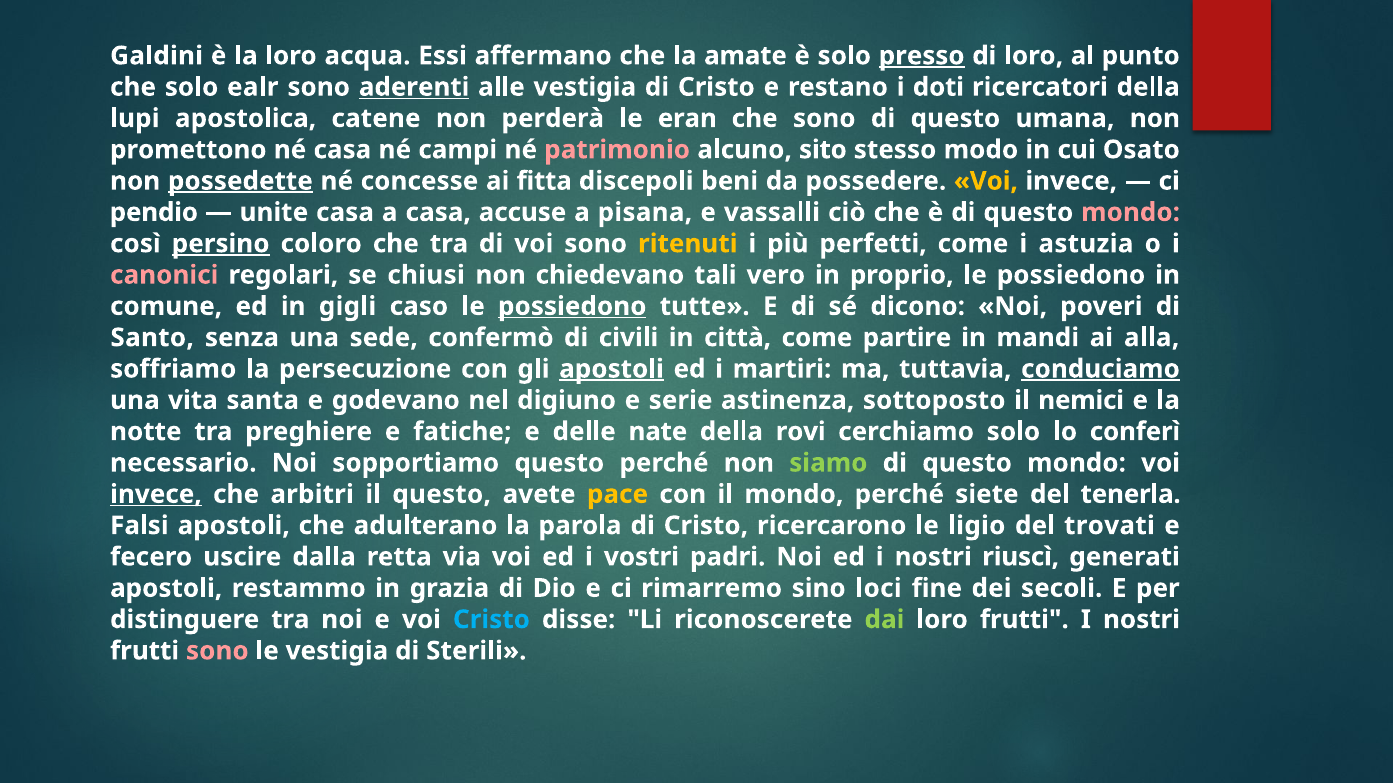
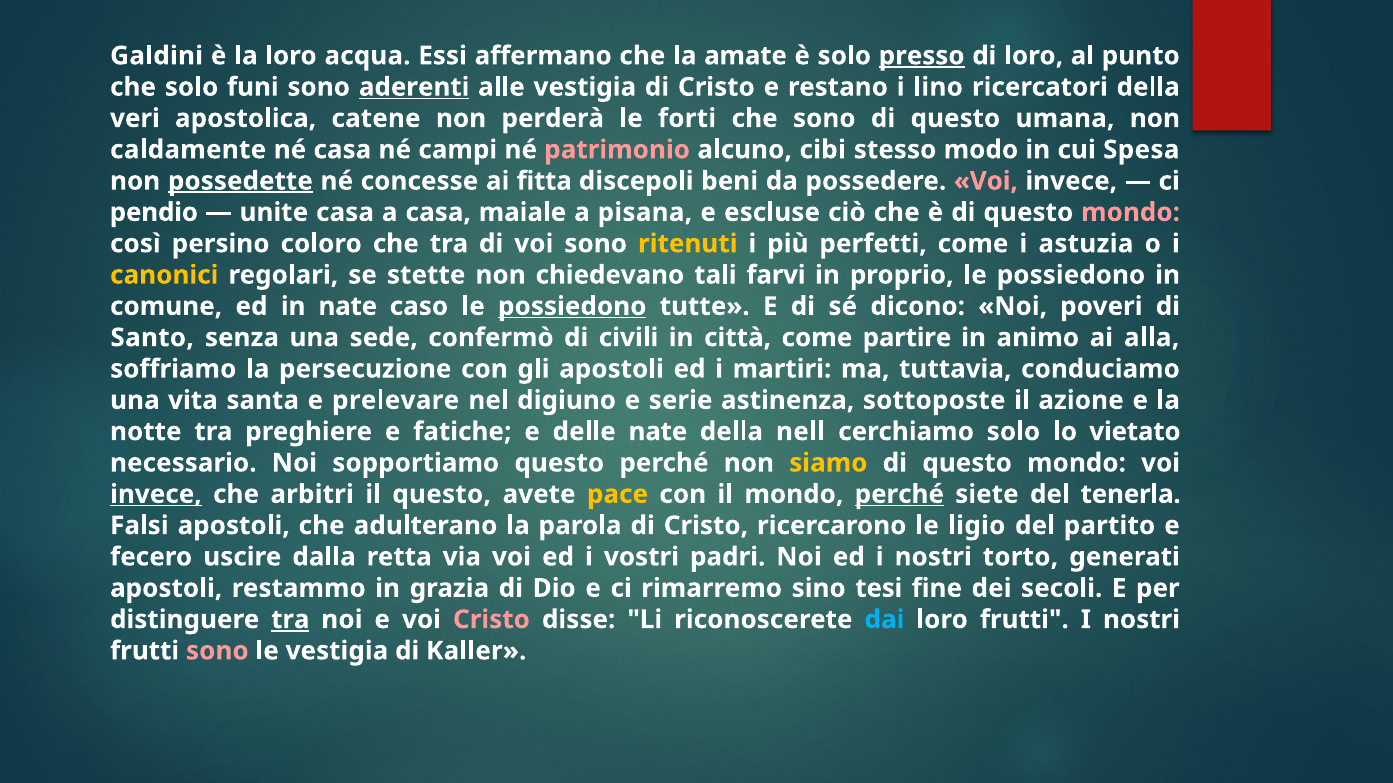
ealr: ealr -> funi (253, 87)
doti: doti -> lino (938, 87)
lupi: lupi -> veri (135, 118)
eran: eran -> forti (687, 118)
promettono: promettono -> caldamente (188, 150)
sito: sito -> cibi (823, 150)
Osato: Osato -> Spesa (1141, 150)
Voi colour: yellow -> pink (986, 181)
accuse: accuse -> maiale (522, 213)
vassalli: vassalli -> escluse (772, 213)
persino underline: present -> none (221, 244)
canonici colour: pink -> yellow (164, 275)
chiusi: chiusi -> stette (426, 275)
vero: vero -> farvi (776, 275)
in gigli: gigli -> nate (348, 307)
mandi: mandi -> animo (1038, 338)
apostoli underline: present -> none (612, 369)
conduciamo underline: present -> none (1100, 369)
godevano: godevano -> prelevare (396, 401)
sottoposto: sottoposto -> sottoposte (934, 401)
nemici: nemici -> azione (1081, 401)
rovi: rovi -> nell (800, 432)
conferì: conferì -> vietato (1135, 432)
siamo colour: light green -> yellow (828, 463)
perché underline: none -> present (899, 495)
trovati: trovati -> partito (1109, 526)
riuscì: riuscì -> torto (1020, 557)
loci: loci -> tesi (879, 589)
tra underline: none -> present (290, 620)
Cristo colour: light blue -> pink (491, 620)
dai colour: light green -> light blue (884, 620)
Sterili: Sterili -> Kaller (476, 651)
